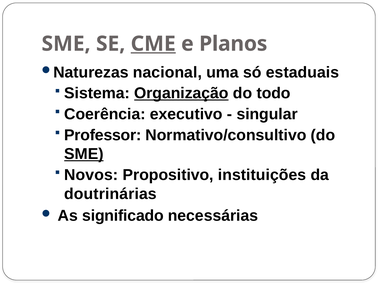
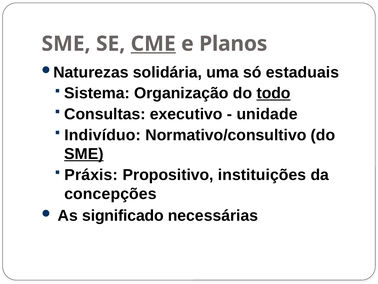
nacional: nacional -> solidária (167, 72)
Organização underline: present -> none (181, 93)
todo underline: none -> present (274, 93)
Coerência: Coerência -> Consultas (105, 114)
singular: singular -> unidade (267, 114)
Professor: Professor -> Indivíduo (103, 135)
Novos: Novos -> Práxis (91, 175)
doutrinárias: doutrinárias -> concepções (110, 193)
